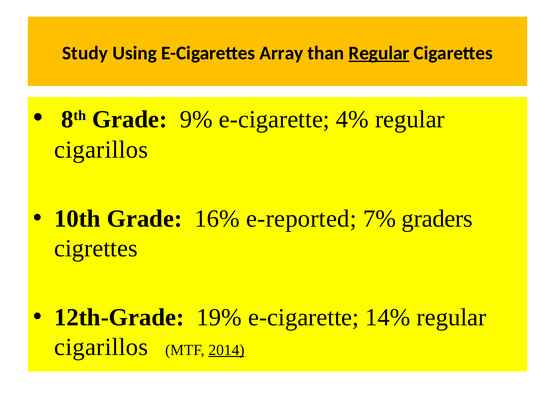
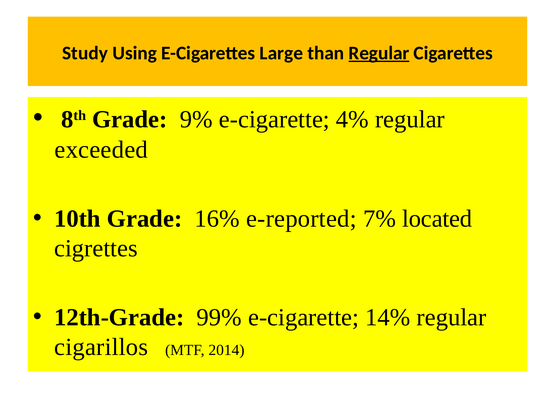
Array: Array -> Large (281, 53)
cigarillos: cigarillos -> exceeded (101, 150)
graders: graders -> located (437, 219)
19%: 19% -> 99% (219, 318)
2014 underline: present -> none (226, 350)
